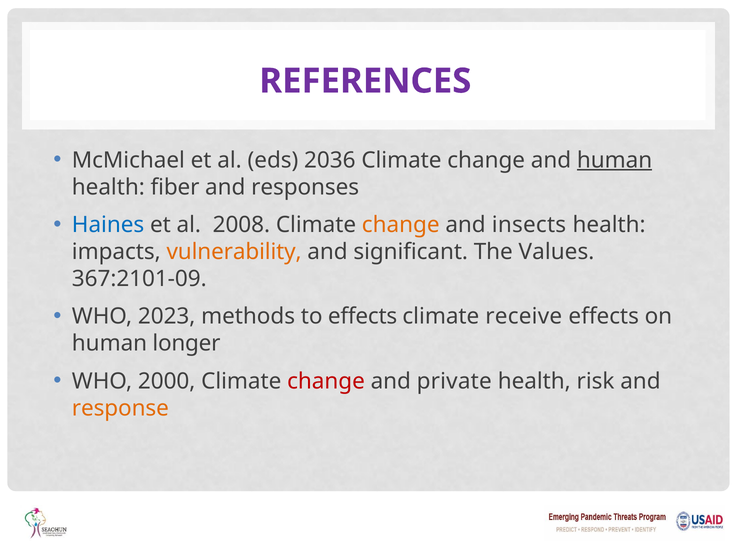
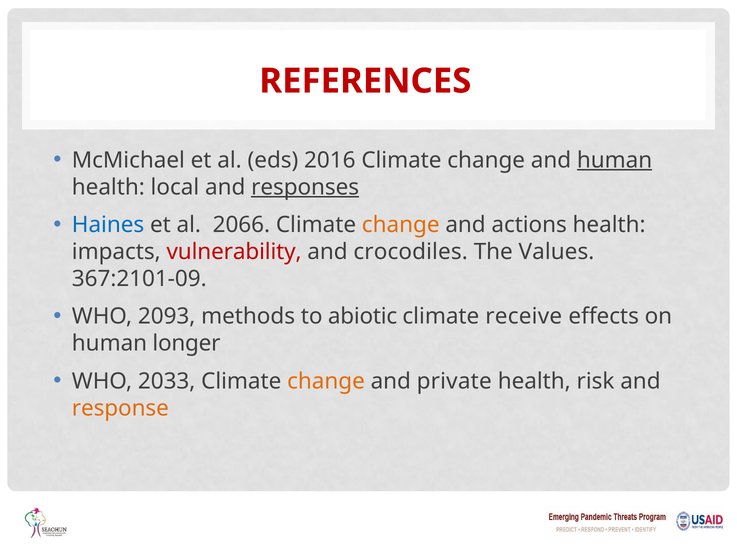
REFERENCES colour: purple -> red (365, 81)
2036: 2036 -> 2016 (330, 160)
fiber: fiber -> local (175, 187)
responses underline: none -> present (305, 187)
2008: 2008 -> 2066 (241, 225)
insects: insects -> actions (529, 225)
vulnerability colour: orange -> red (234, 252)
significant: significant -> crocodiles (411, 252)
2023: 2023 -> 2093 (167, 316)
to effects: effects -> abiotic (363, 316)
2000: 2000 -> 2033 (167, 381)
change colour: red -> orange (326, 381)
